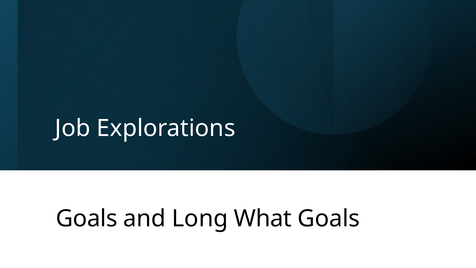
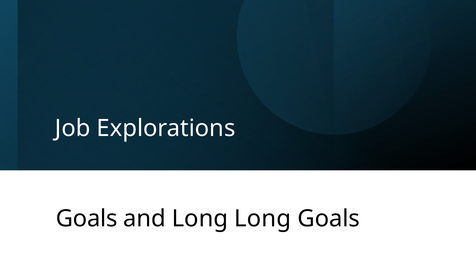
Long What: What -> Long (263, 218)
